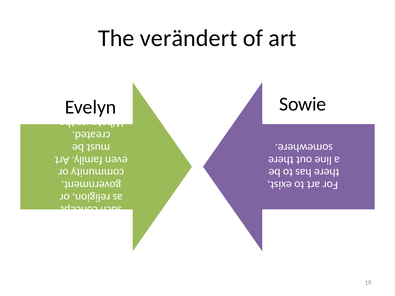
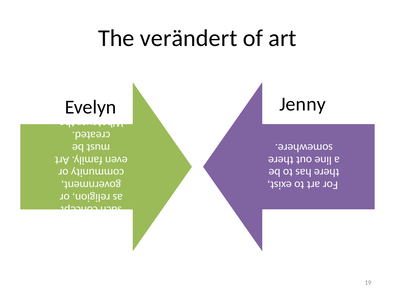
Sowie: Sowie -> Jenny (303, 104)
